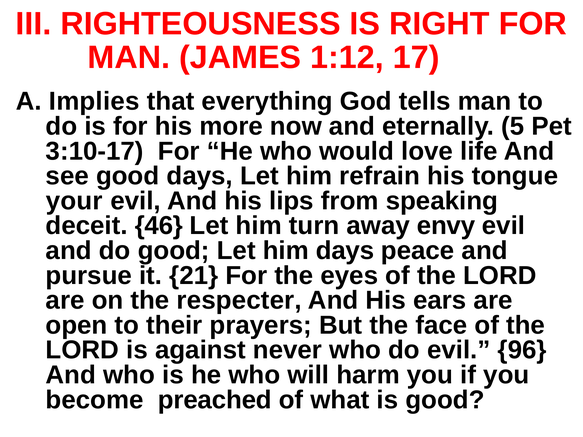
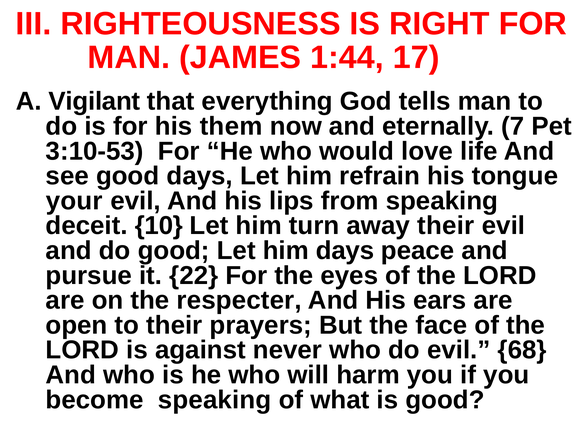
1:12: 1:12 -> 1:44 (347, 57)
Implies: Implies -> Vigilant (94, 101)
more: more -> them (231, 126)
5: 5 -> 7 (513, 126)
3:10-17: 3:10-17 -> 3:10-53 (95, 151)
46: 46 -> 10 (159, 226)
away envy: envy -> their (446, 226)
21: 21 -> 22 (194, 276)
96: 96 -> 68 (522, 350)
become preached: preached -> speaking (215, 400)
